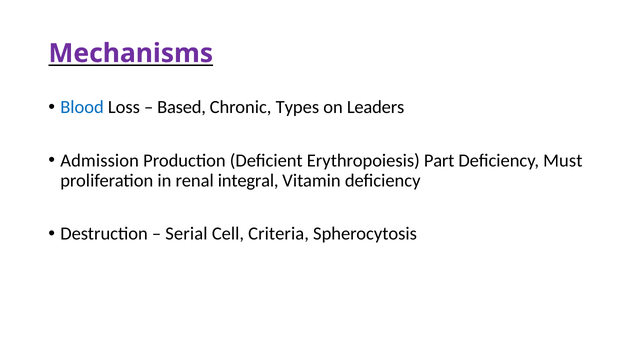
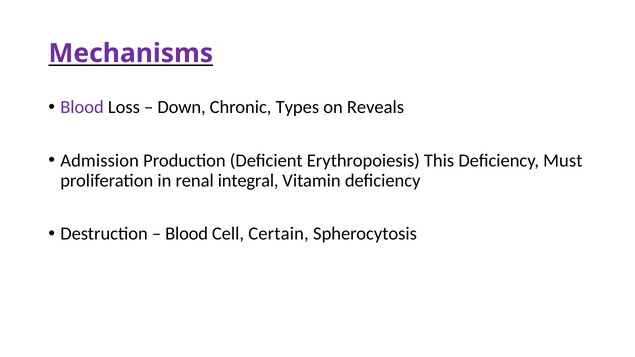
Blood colour: blue -> purple (82, 107)
Based: Based -> Down (182, 107)
Leaders: Leaders -> Reveals (375, 107)
Part: Part -> This (439, 161)
Serial: Serial -> Blood (187, 234)
Criteria: Criteria -> Certain (278, 234)
